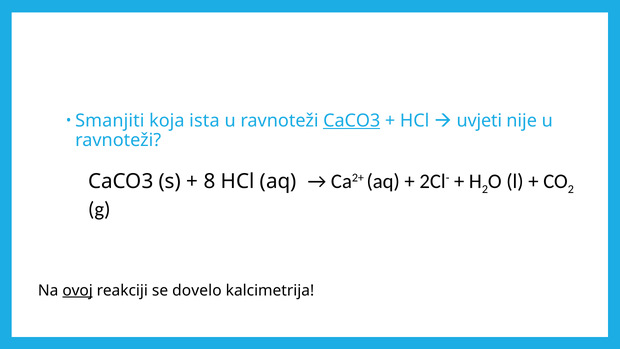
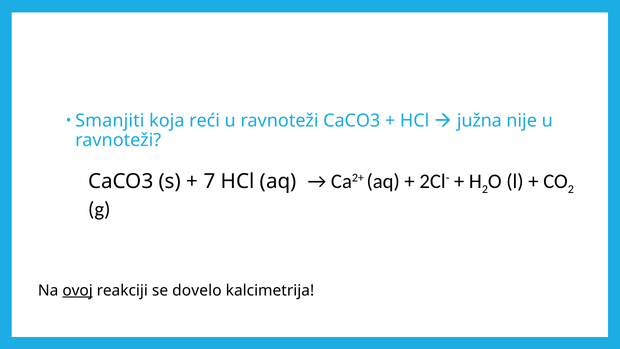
ista: ista -> reći (205, 121)
CaCO3 underline: present -> none (352, 121)
uvjeti: uvjeti -> južna (479, 121)
8: 8 -> 7 (210, 181)
